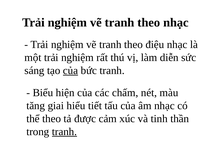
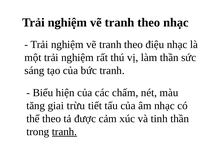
làm diễn: diễn -> thần (169, 58)
của underline: present -> none (71, 71)
hiểu: hiểu -> trừu (76, 106)
